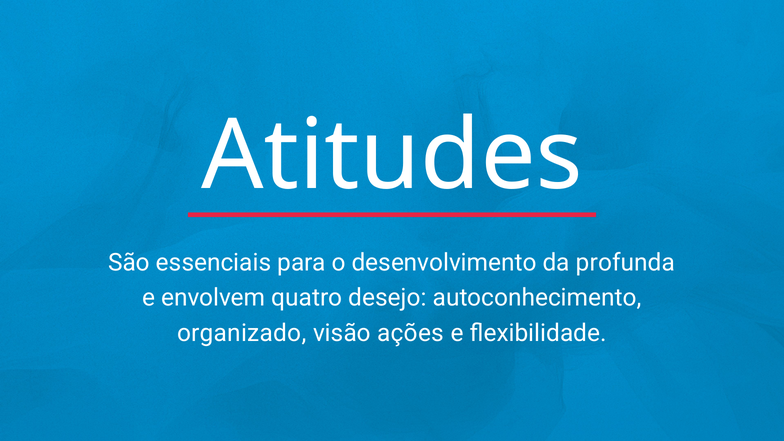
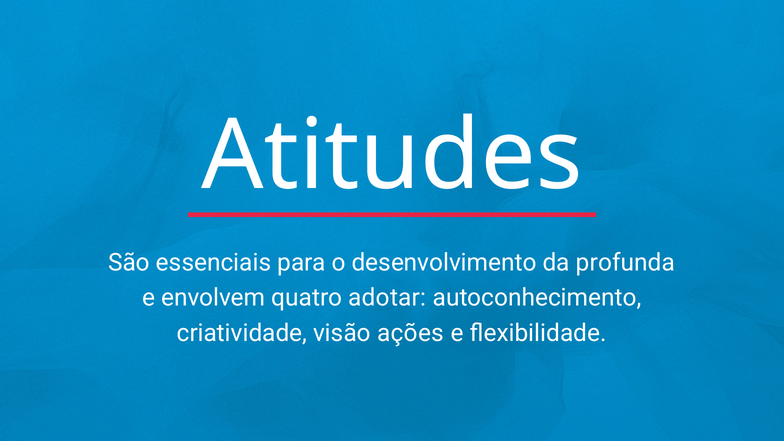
desejo: desejo -> adotar (387, 298)
organizado: organizado -> criatividade (242, 333)
